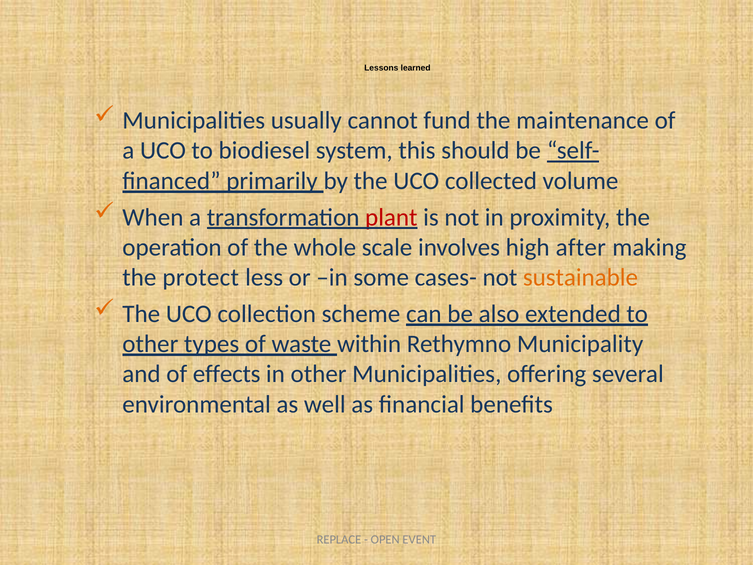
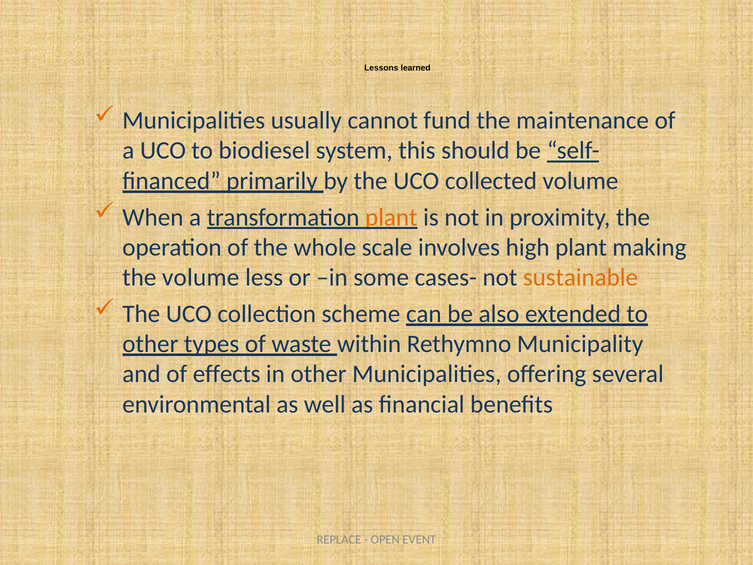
plant colour: red -> orange (391, 217)
high after: after -> plant (581, 247)
the protect: protect -> volume (201, 277)
